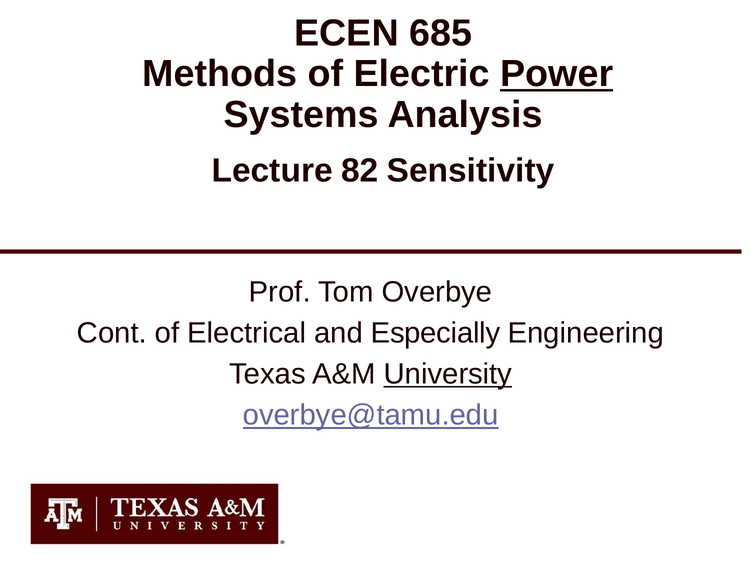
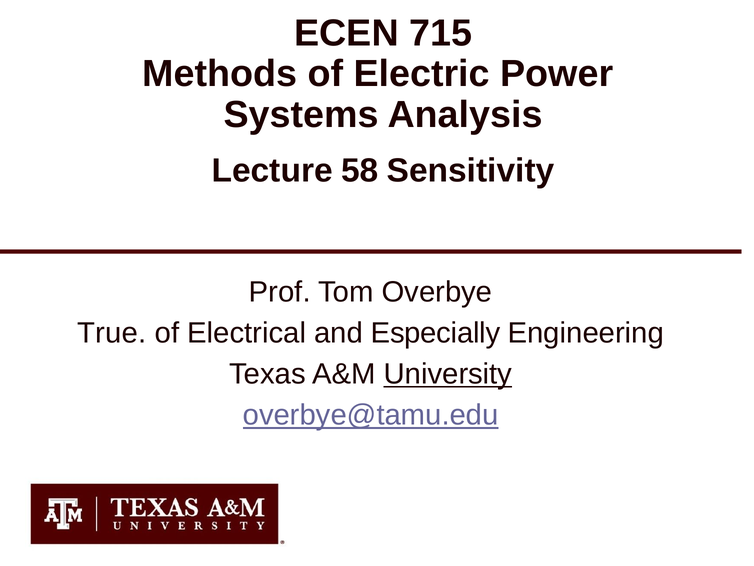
685: 685 -> 715 (441, 33)
Power underline: present -> none (557, 74)
82: 82 -> 58 (360, 171)
Cont: Cont -> True (112, 333)
